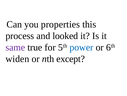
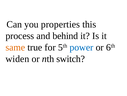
looked: looked -> behind (65, 36)
same colour: purple -> orange (15, 47)
except: except -> switch (71, 58)
